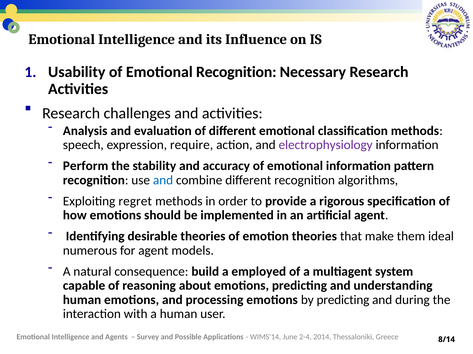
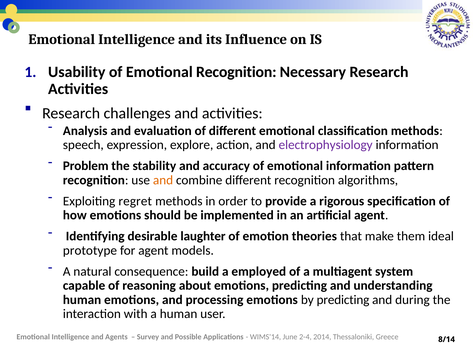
require: require -> explore (192, 145)
Perform: Perform -> Problem (86, 166)
and colour: blue -> orange (163, 180)
desirable theories: theories -> laughter (203, 237)
numerous: numerous -> prototype (90, 251)
